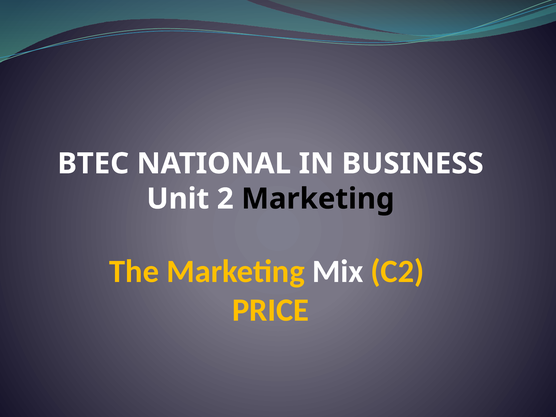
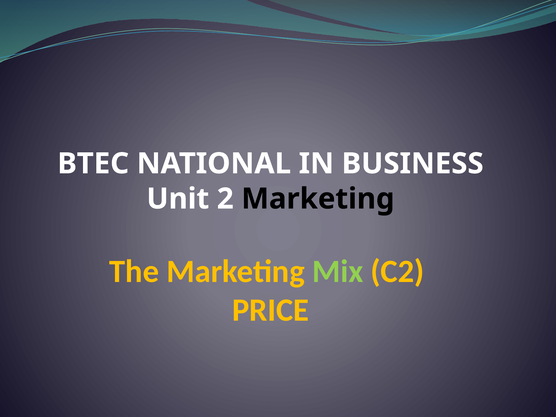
Mix colour: white -> light green (338, 271)
